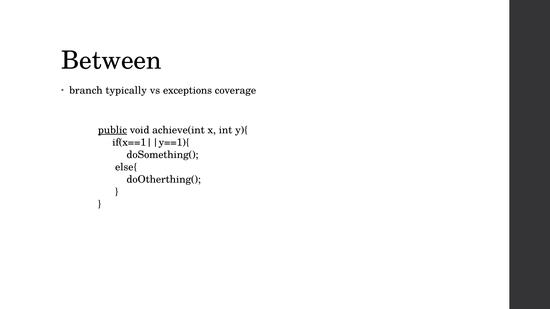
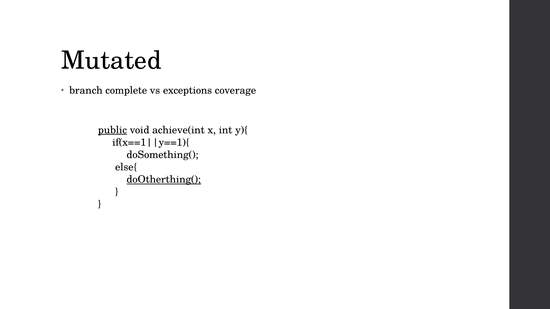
Between: Between -> Mutated (111, 60)
typically: typically -> complete (126, 91)
doOtherthing( underline: none -> present (164, 180)
